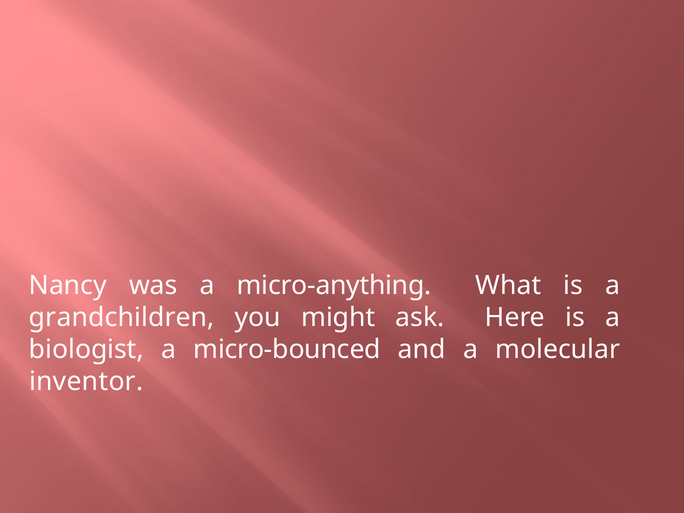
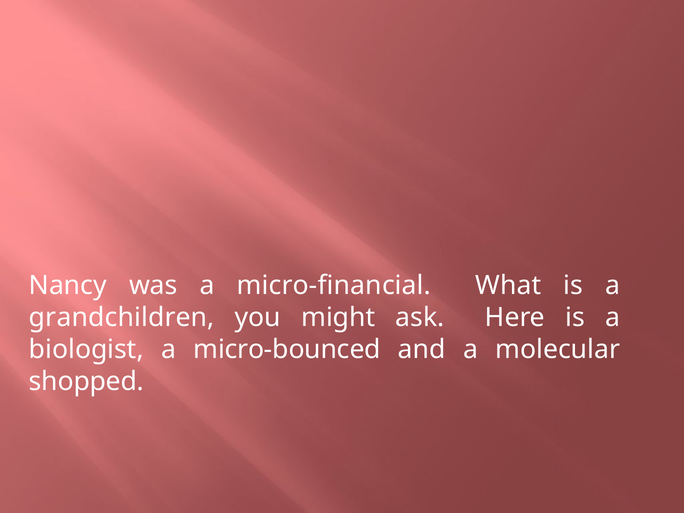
micro-anything: micro-anything -> micro-financial (334, 286)
inventor: inventor -> shopped (86, 381)
